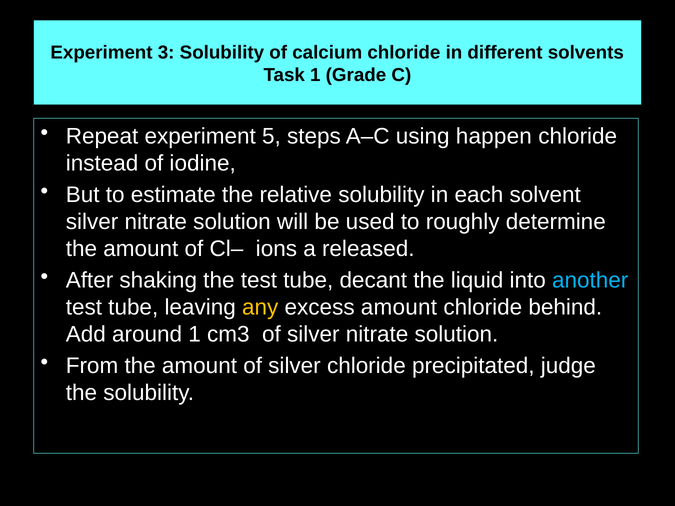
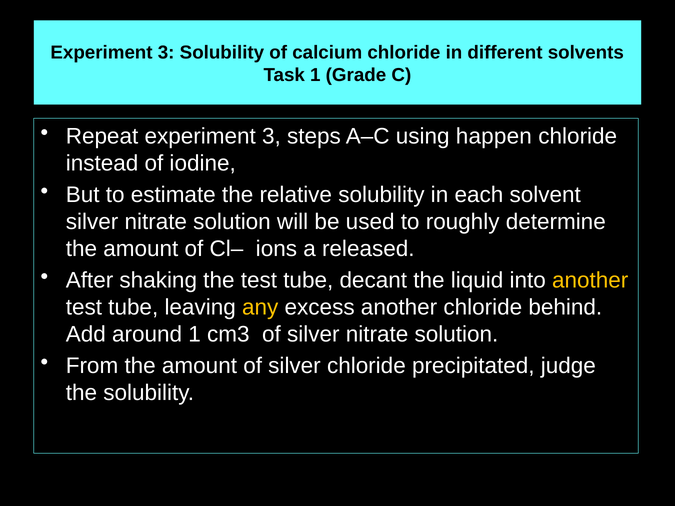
Repeat experiment 5: 5 -> 3 (271, 137)
another colour: light blue -> yellow (590, 281)
excess amount: amount -> another (399, 308)
